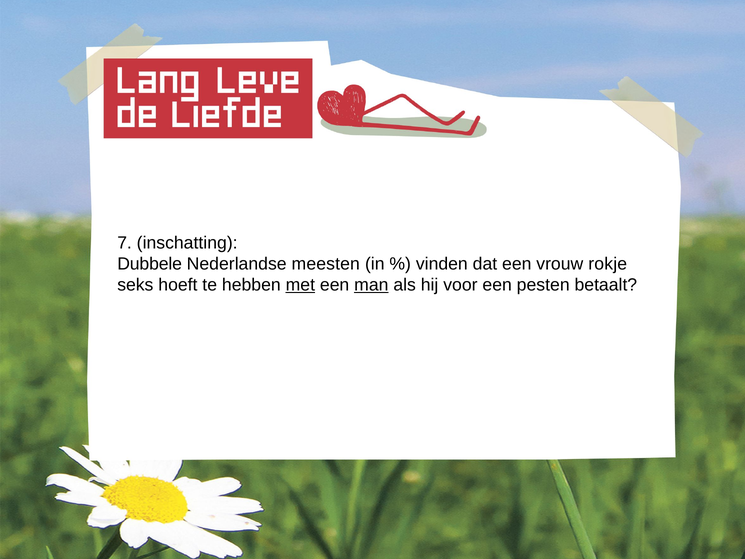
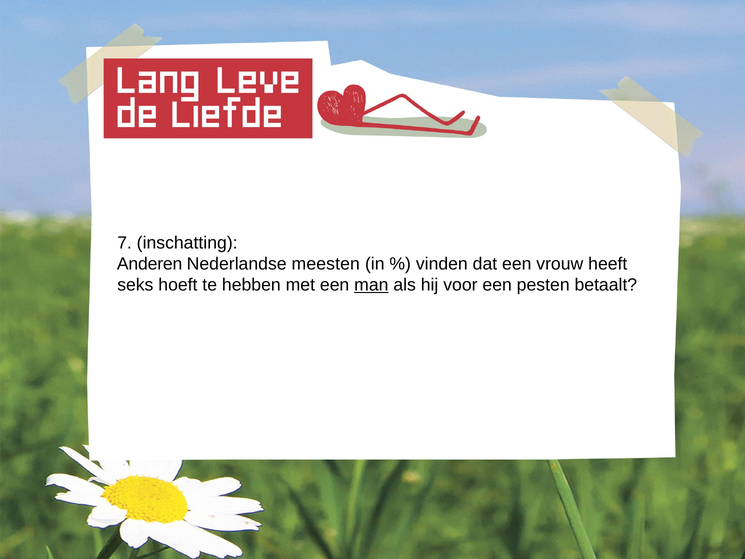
Dubbele: Dubbele -> Anderen (150, 264)
rokje: rokje -> heeft (608, 264)
met underline: present -> none (300, 285)
